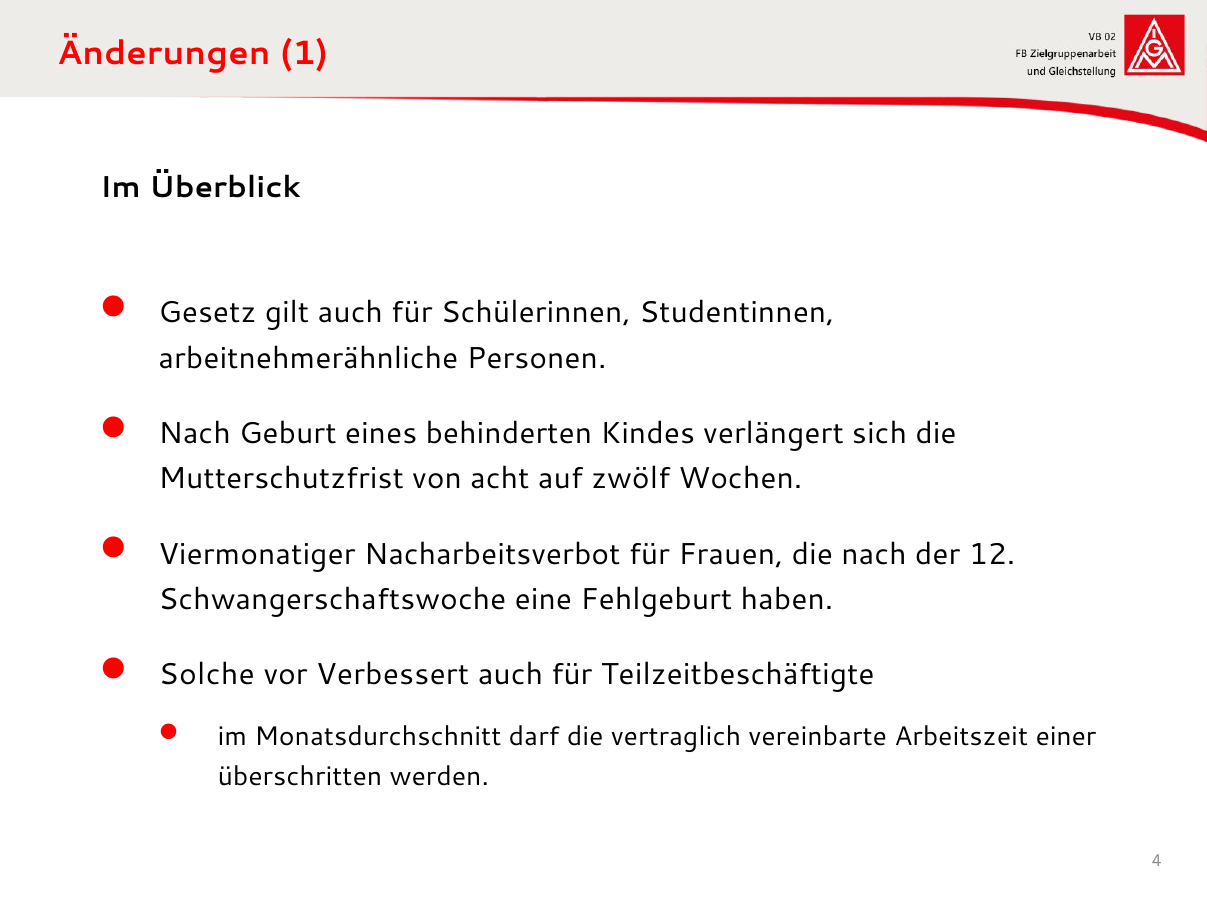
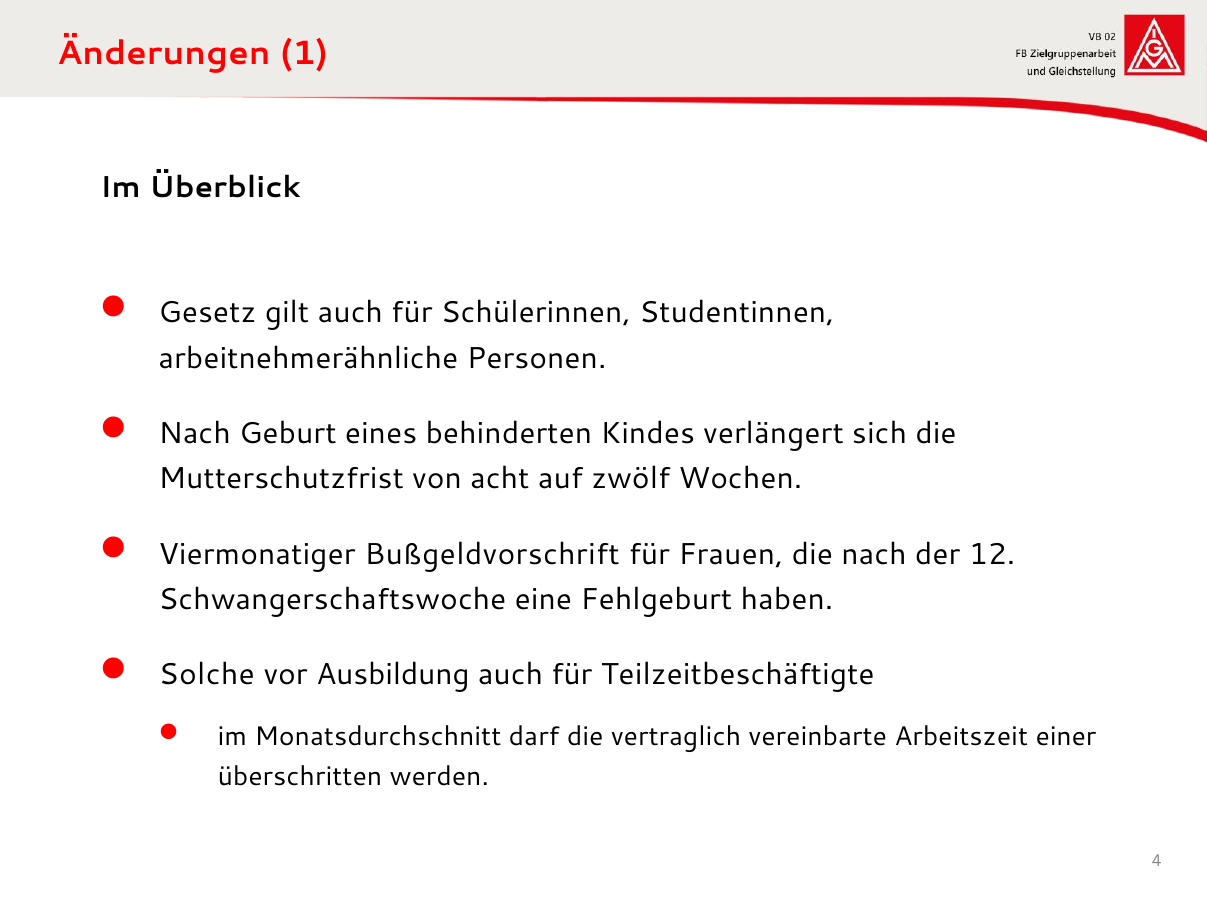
Nacharbeitsverbot: Nacharbeitsverbot -> Bußgeldvorschrift (492, 554)
Verbessert: Verbessert -> Ausbildung (393, 675)
